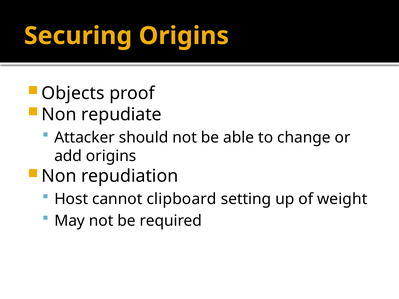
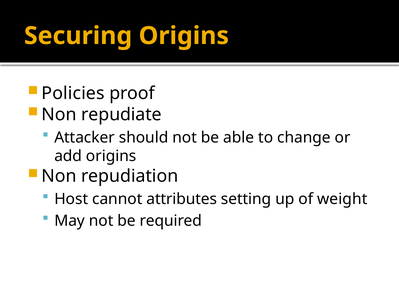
Objects: Objects -> Policies (73, 93)
clipboard: clipboard -> attributes (182, 199)
